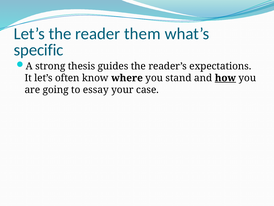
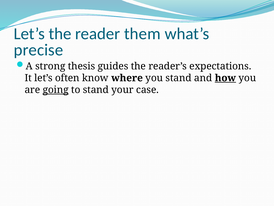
specific: specific -> precise (38, 50)
going underline: none -> present (56, 90)
to essay: essay -> stand (96, 90)
